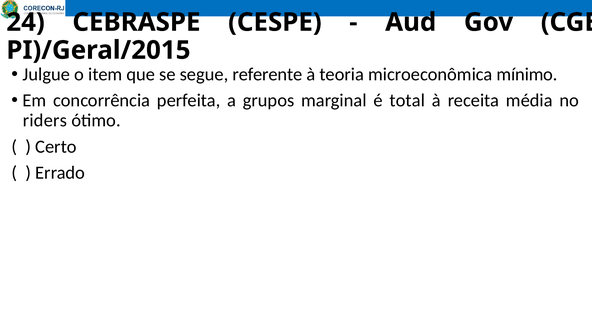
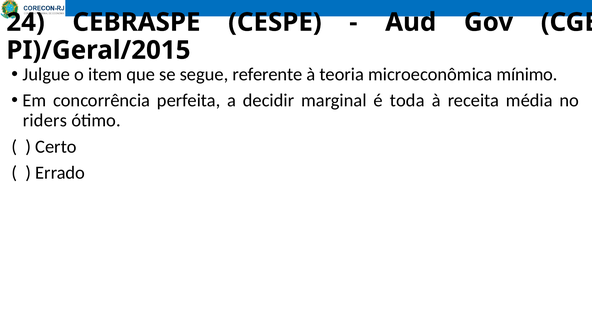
grupos: grupos -> decidir (269, 101)
total: total -> toda (407, 101)
